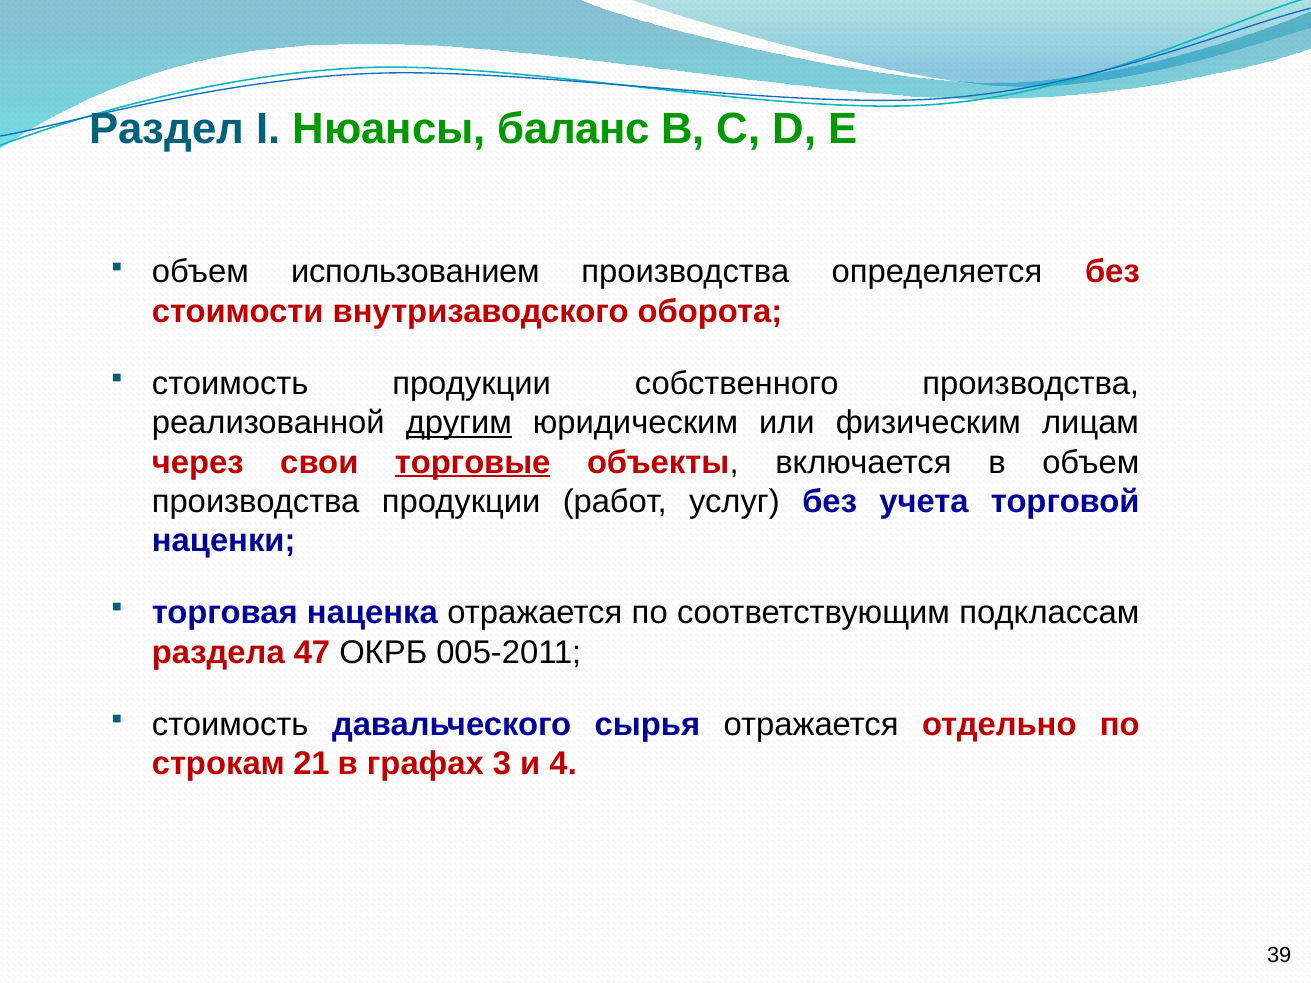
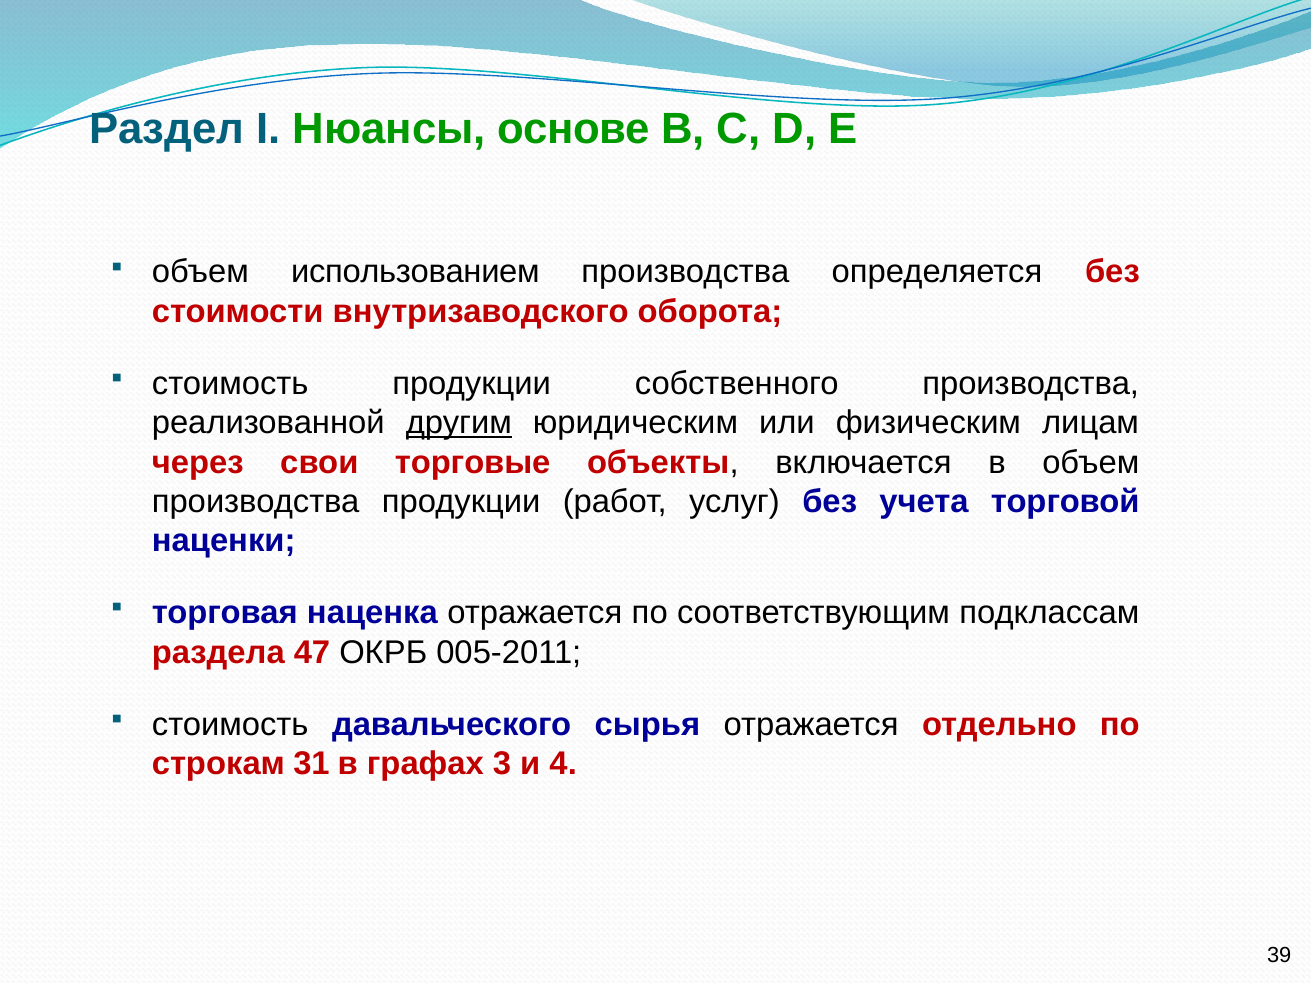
баланс: баланс -> основе (574, 129)
торговые underline: present -> none (473, 462)
21: 21 -> 31 (311, 764)
